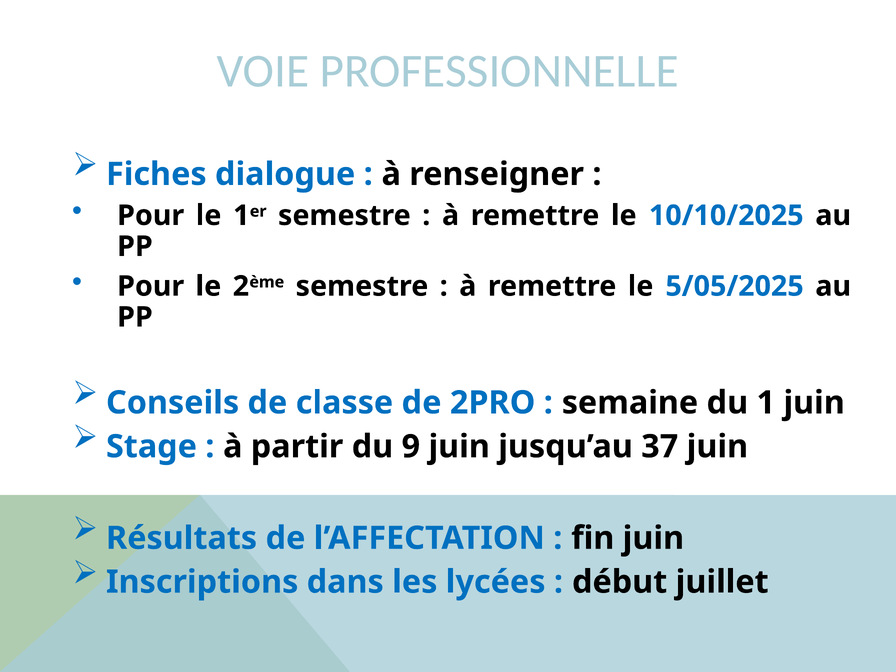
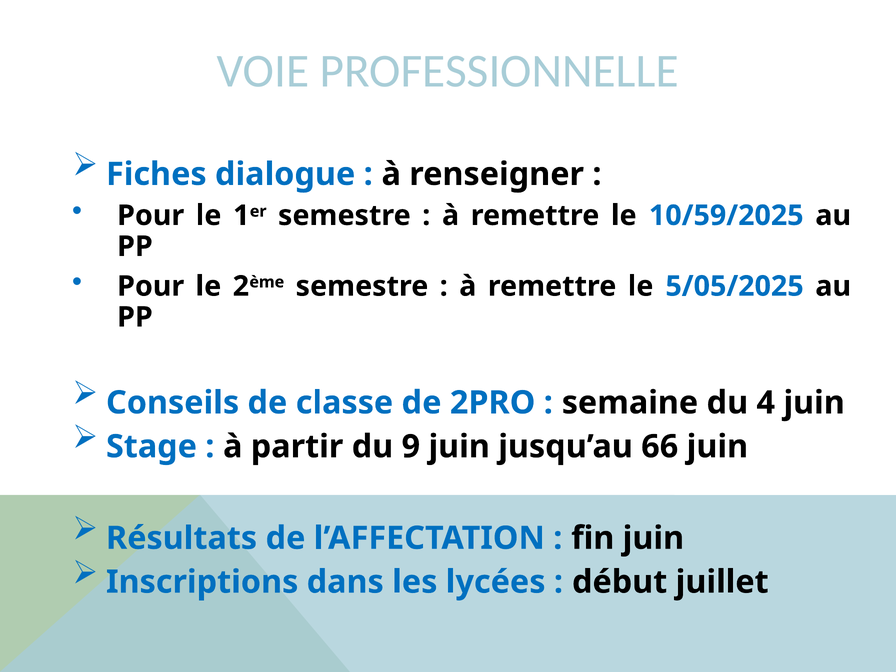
10/10/2025: 10/10/2025 -> 10/59/2025 (726, 216)
1: 1 -> 4 (766, 403)
37: 37 -> 66 (660, 447)
